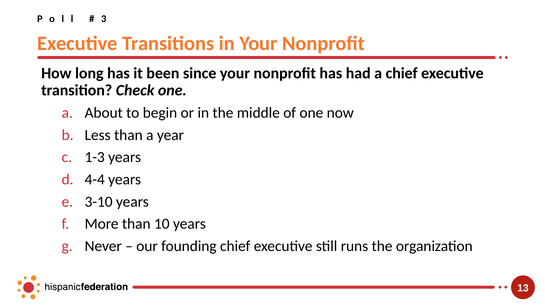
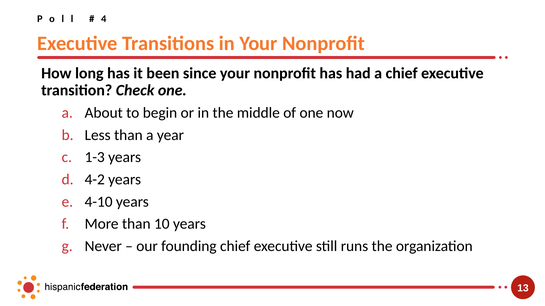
3: 3 -> 4 (104, 19)
4-4: 4-4 -> 4-2 (95, 180)
3-10: 3-10 -> 4-10 (99, 202)
